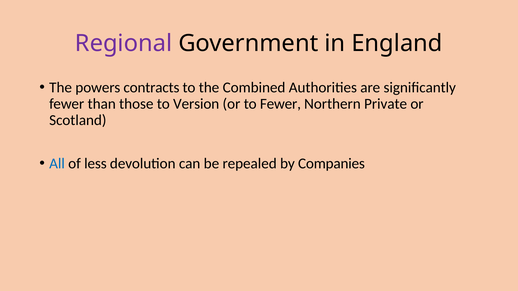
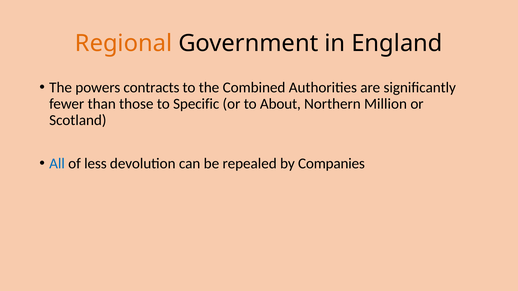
Regional colour: purple -> orange (124, 44)
Version: Version -> Specific (196, 104)
to Fewer: Fewer -> About (280, 104)
Private: Private -> Million (386, 104)
